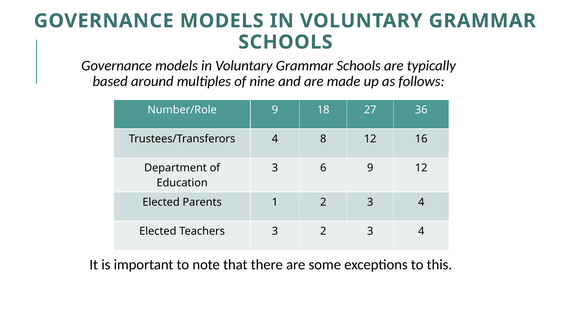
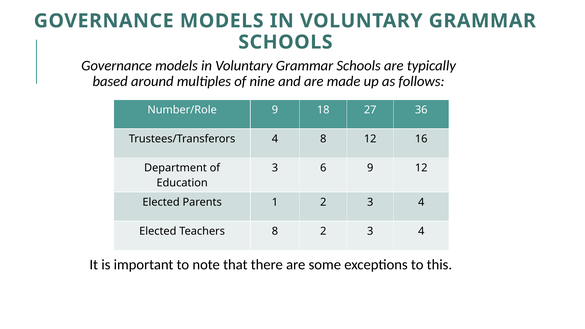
Teachers 3: 3 -> 8 (275, 231)
